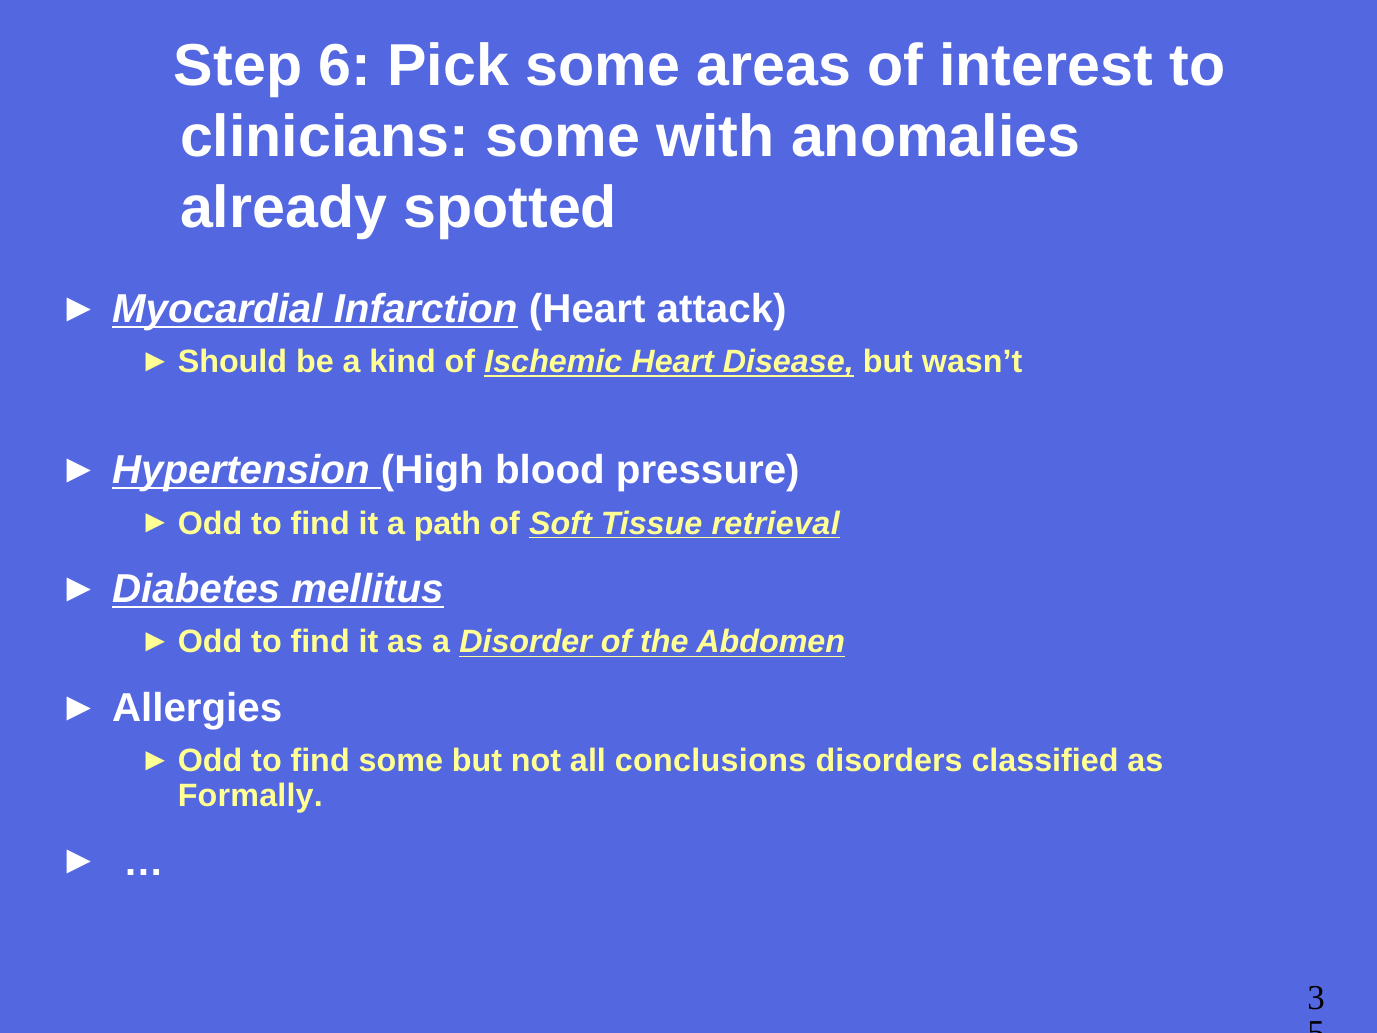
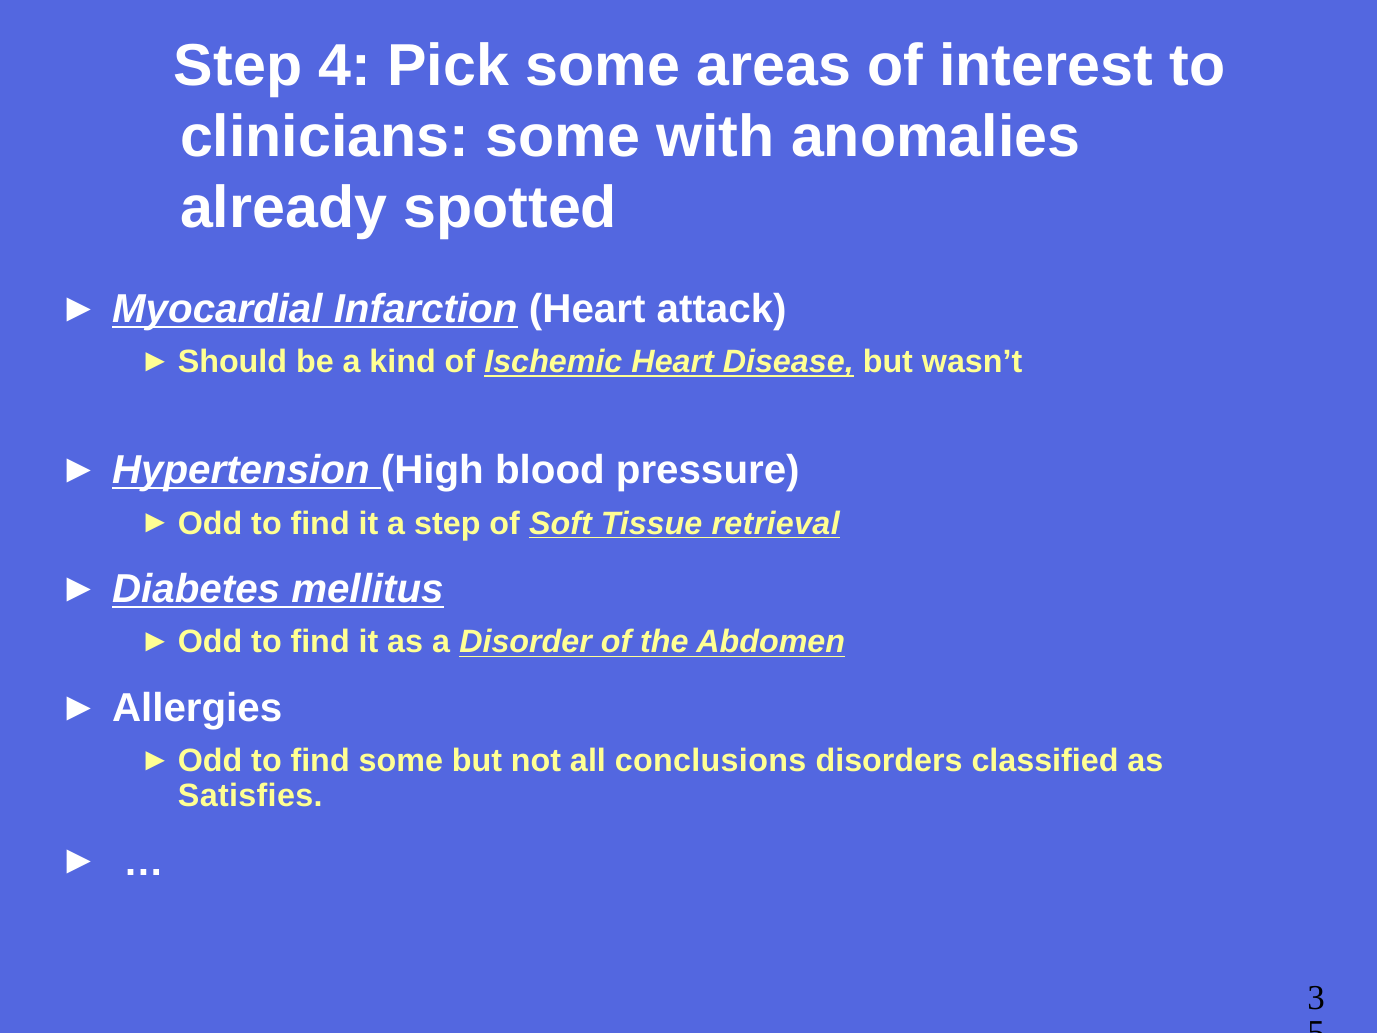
6: 6 -> 4 (345, 66)
a path: path -> step (447, 523)
Formally: Formally -> Satisfies (250, 796)
